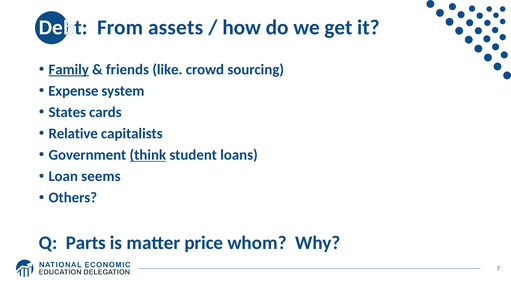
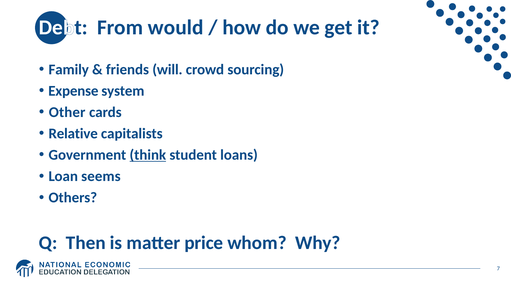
assets: assets -> would (176, 28)
Family underline: present -> none (69, 70)
like: like -> will (167, 70)
States: States -> Other (67, 112)
Parts: Parts -> Then (86, 243)
